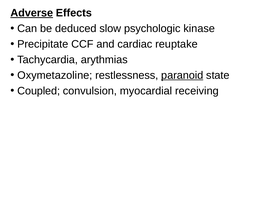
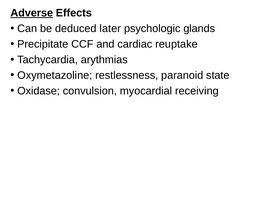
slow: slow -> later (110, 28)
kinase: kinase -> glands (199, 28)
paranoid underline: present -> none (182, 75)
Coupled: Coupled -> Oxidase (39, 91)
